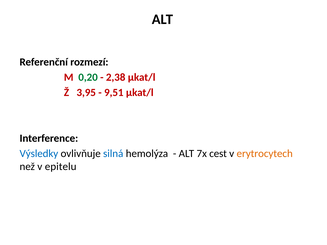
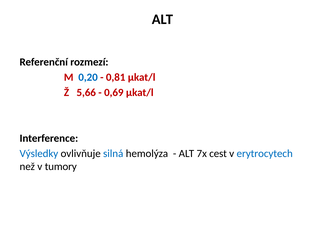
0,20 colour: green -> blue (88, 77)
2,38: 2,38 -> 0,81 (116, 77)
3,95: 3,95 -> 5,66 (86, 93)
9,51: 9,51 -> 0,69 (114, 93)
erytrocytech colour: orange -> blue (265, 154)
epitelu: epitelu -> tumory (61, 167)
